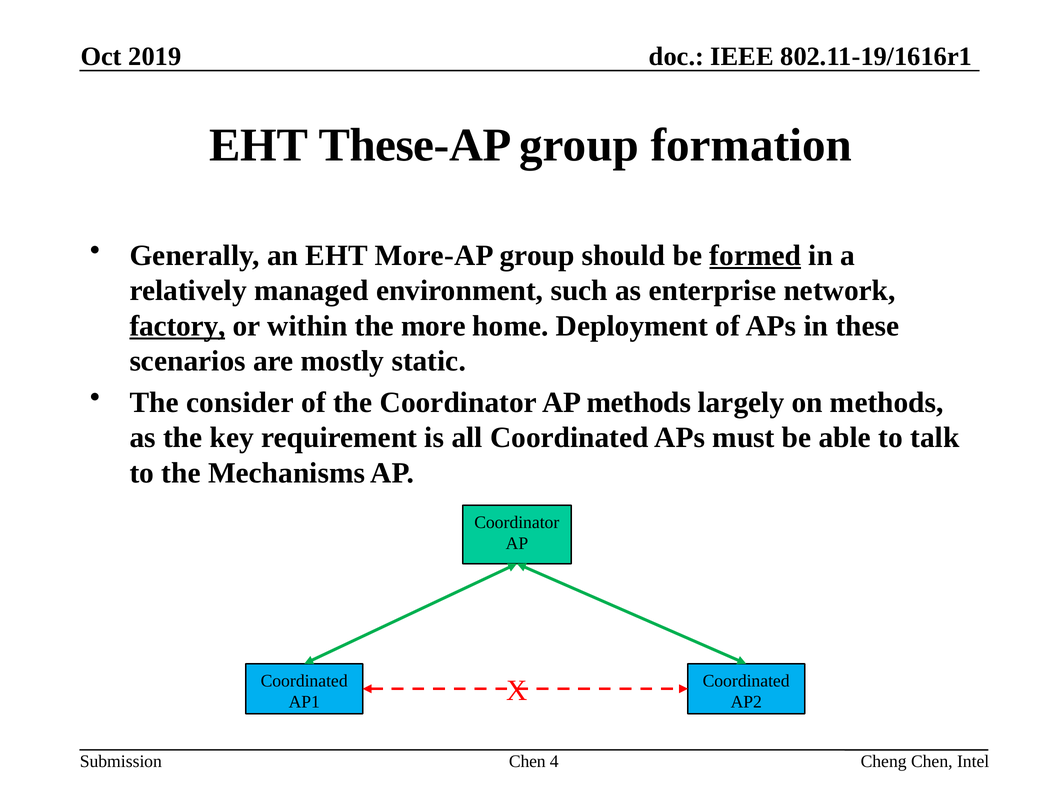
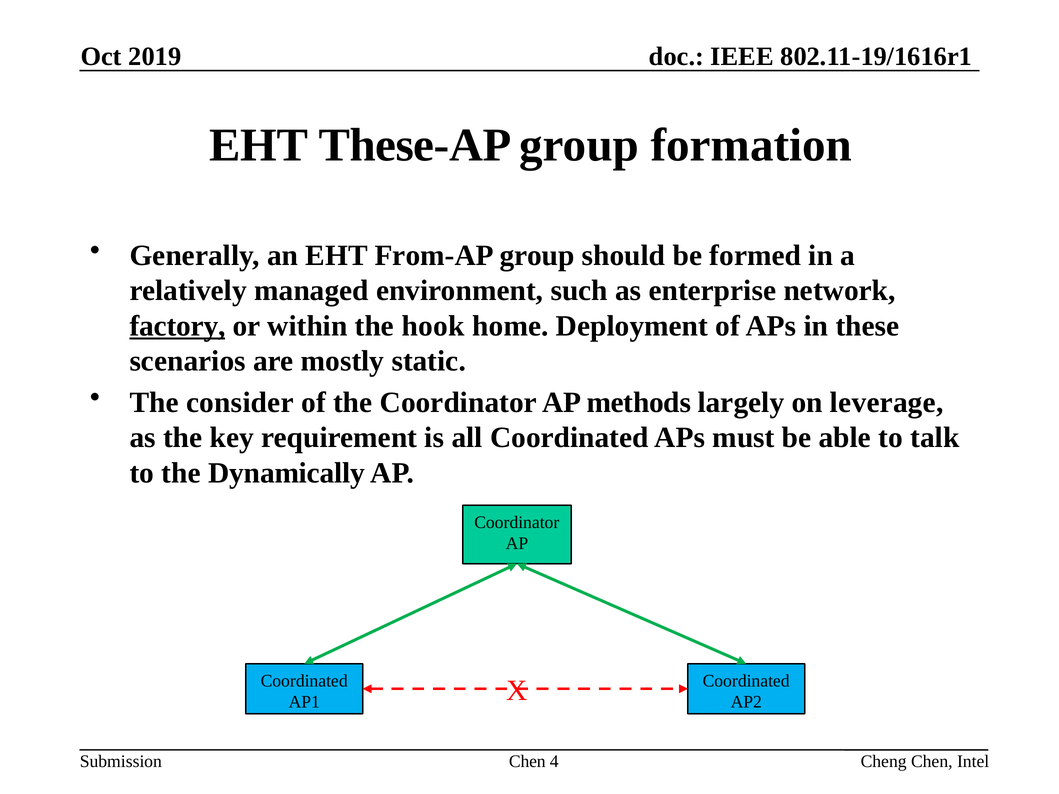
More-AP: More-AP -> From-AP (434, 255)
formed underline: present -> none (755, 255)
more: more -> hook (433, 326)
on methods: methods -> leverage (887, 403)
Mechanisms: Mechanisms -> Dynamically (287, 473)
